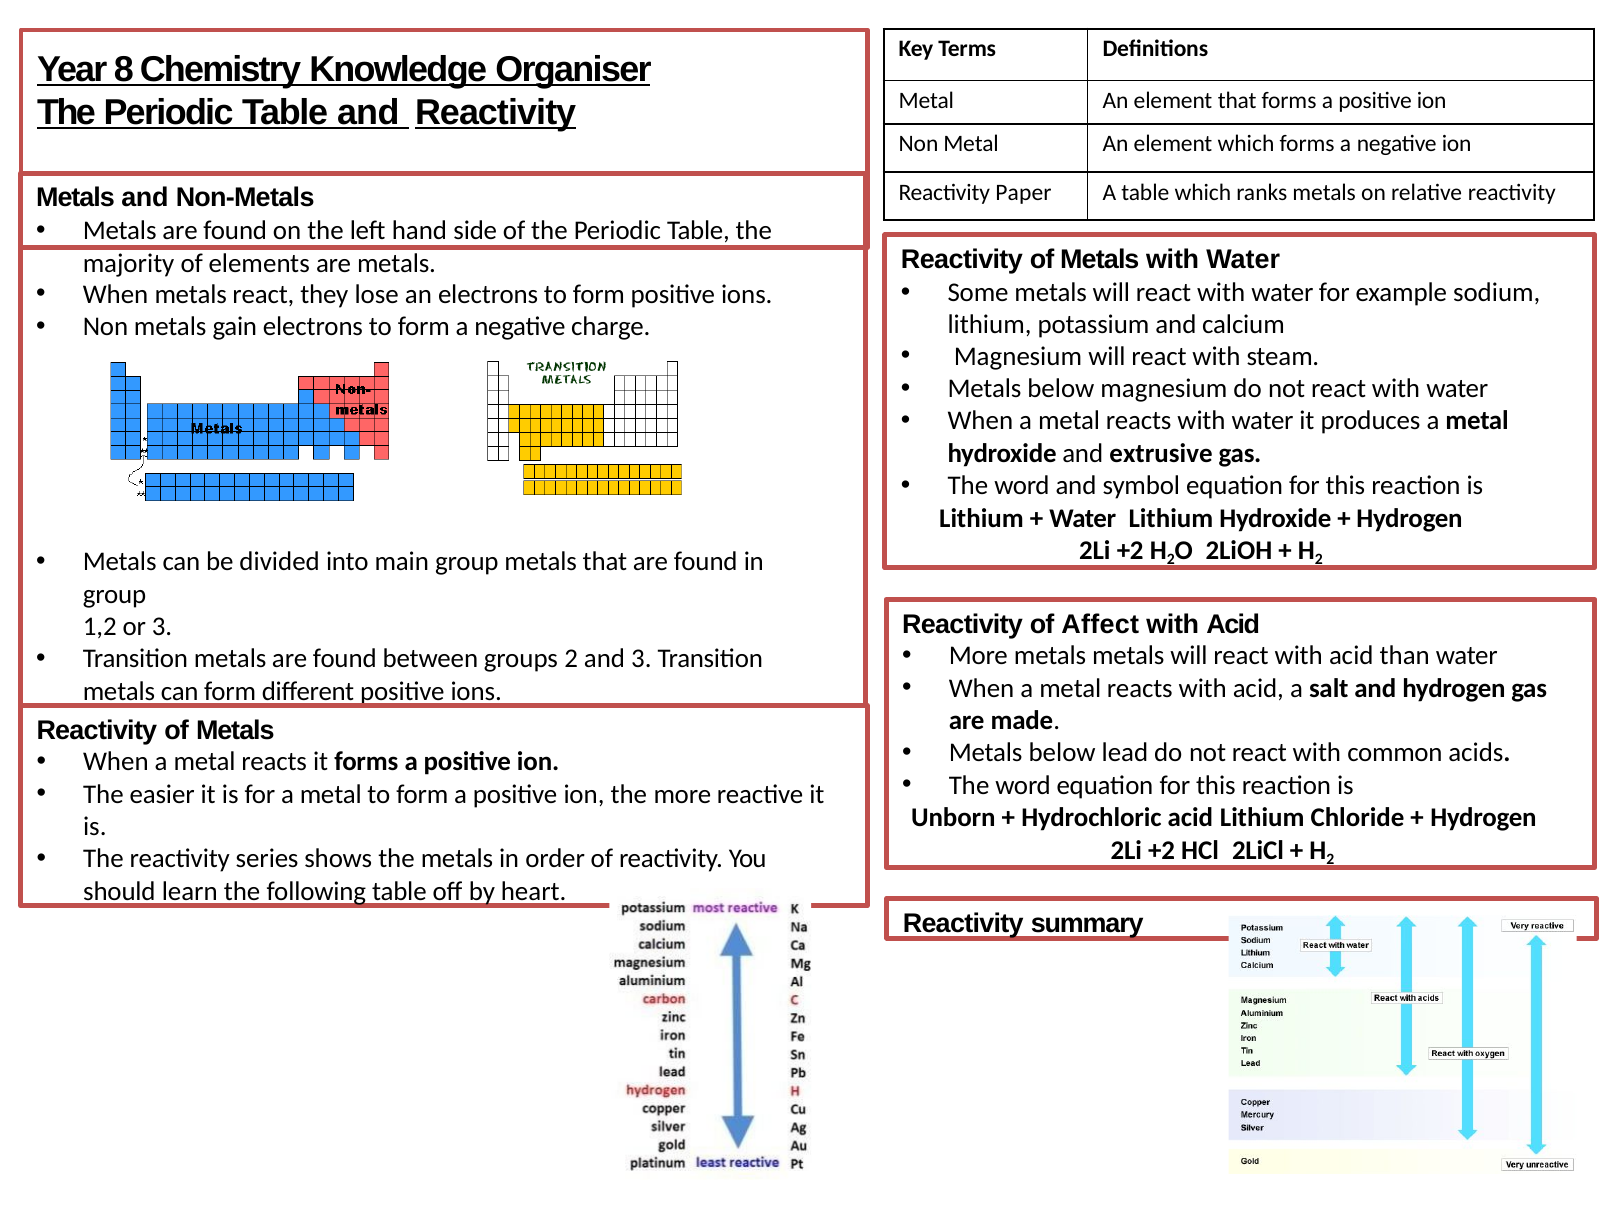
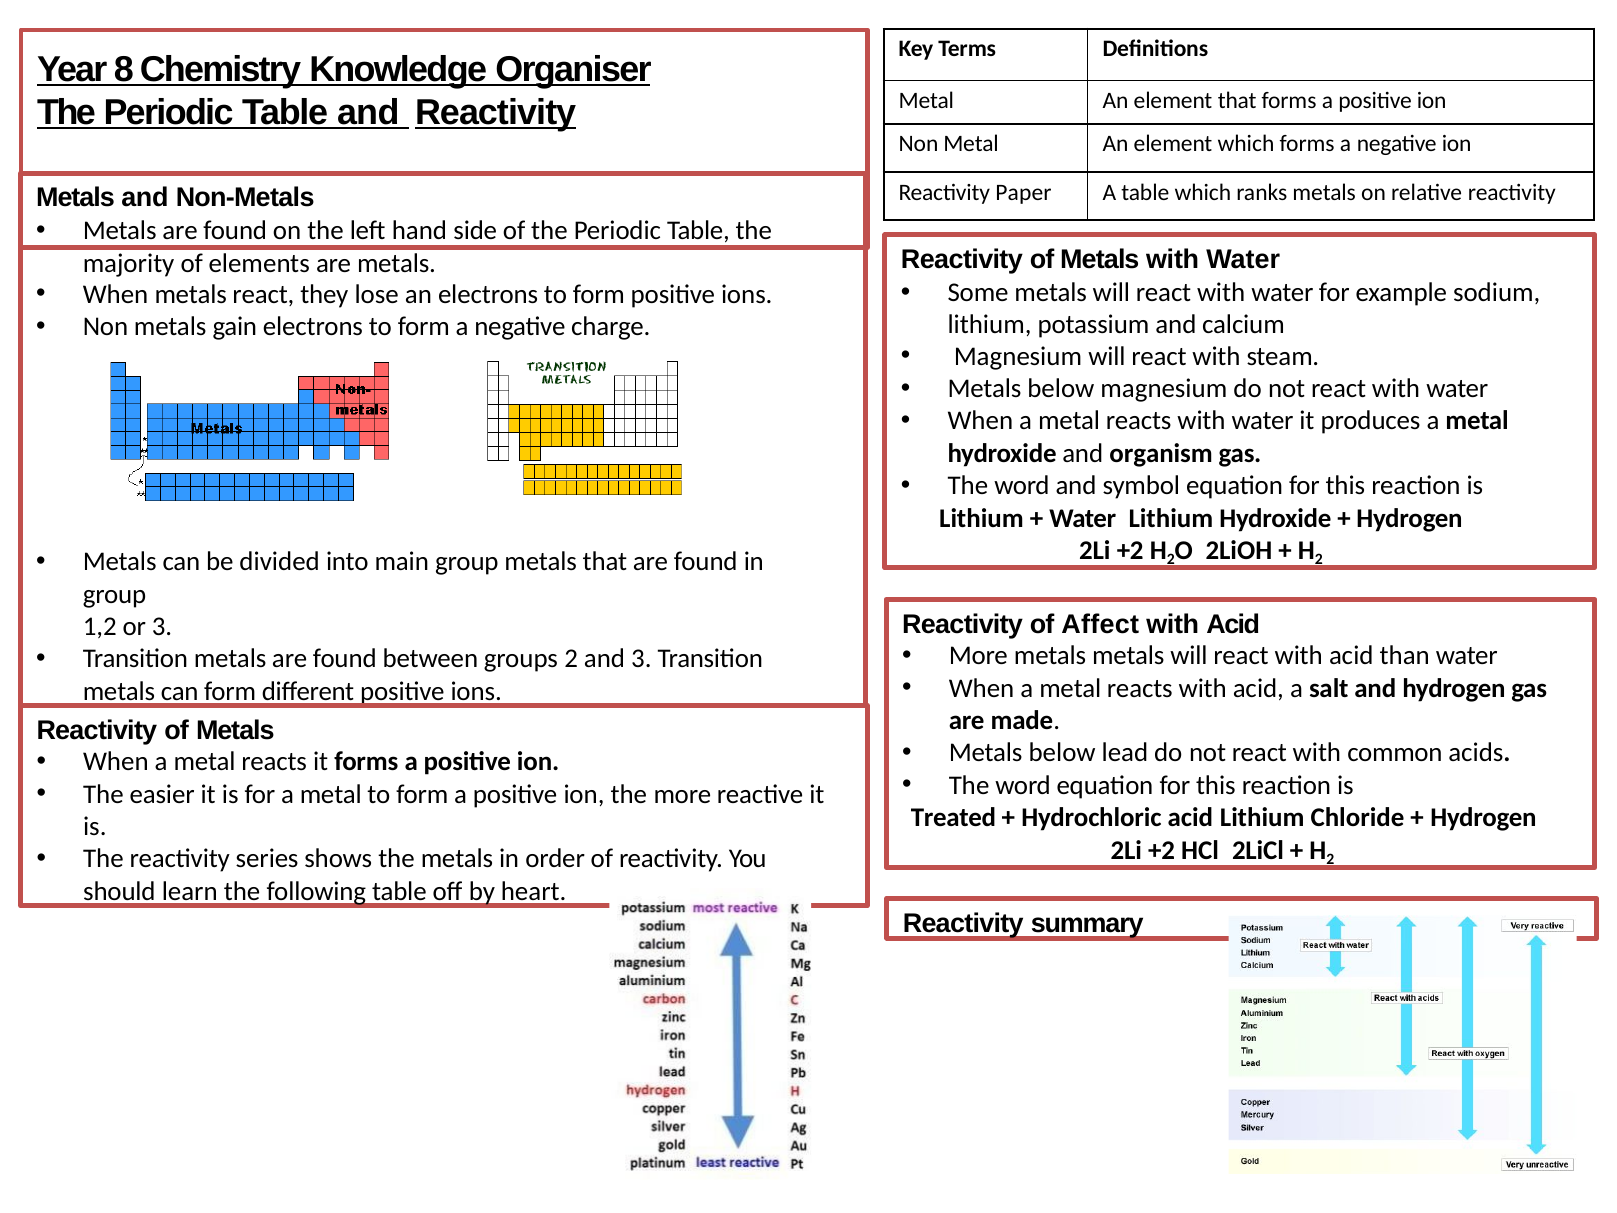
extrusive: extrusive -> organism (1161, 453)
Unborn: Unborn -> Treated (953, 818)
